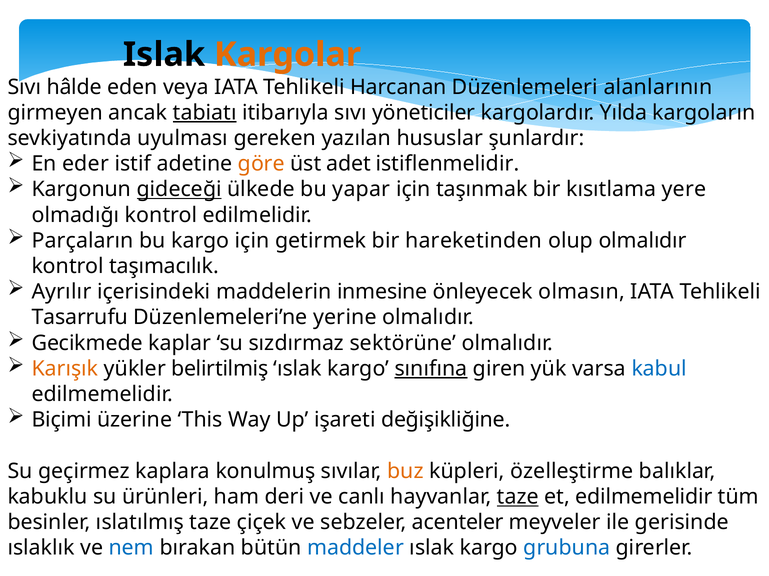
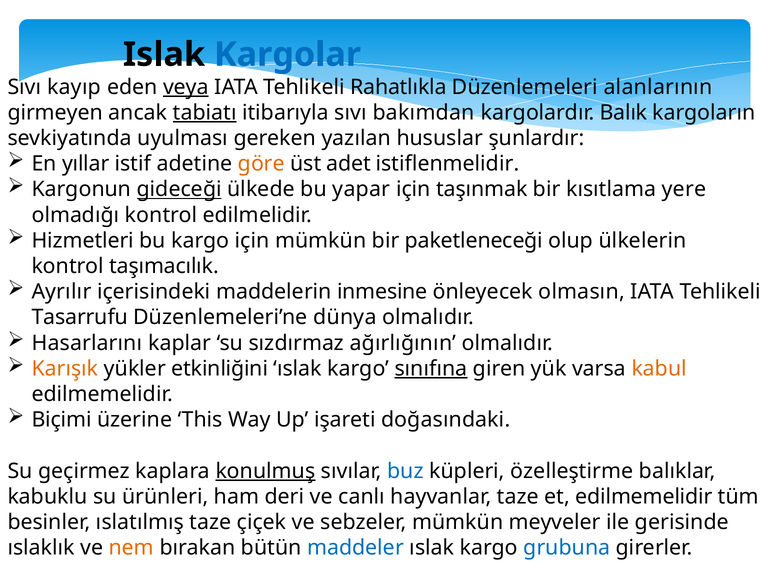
Kargolar colour: orange -> blue (288, 55)
hâlde: hâlde -> kayıp (74, 87)
veya underline: none -> present (186, 87)
Harcanan: Harcanan -> Rahatlıkla (398, 87)
yöneticiler: yöneticiler -> bakımdan (424, 113)
Yılda: Yılda -> Balık (624, 113)
eder: eder -> yıllar (86, 164)
Parçaların: Parçaların -> Hizmetleri (83, 241)
için getirmek: getirmek -> mümkün (321, 241)
hareketinden: hareketinden -> paketleneceği (474, 241)
olup olmalıdır: olmalıdır -> ülkelerin (643, 241)
yerine: yerine -> dünya (345, 318)
Gecikmede: Gecikmede -> Hasarlarını (87, 344)
sektörüne: sektörüne -> ağırlığının (403, 344)
belirtilmiş: belirtilmiş -> etkinliğini (220, 369)
kabul colour: blue -> orange (659, 369)
değişikliğine: değişikliğine -> doğasındaki (446, 420)
konulmuş underline: none -> present (265, 472)
buz colour: orange -> blue (405, 472)
taze underline: present -> none (518, 497)
sebzeler acenteler: acenteler -> mümkün (458, 523)
nem colour: blue -> orange (131, 549)
